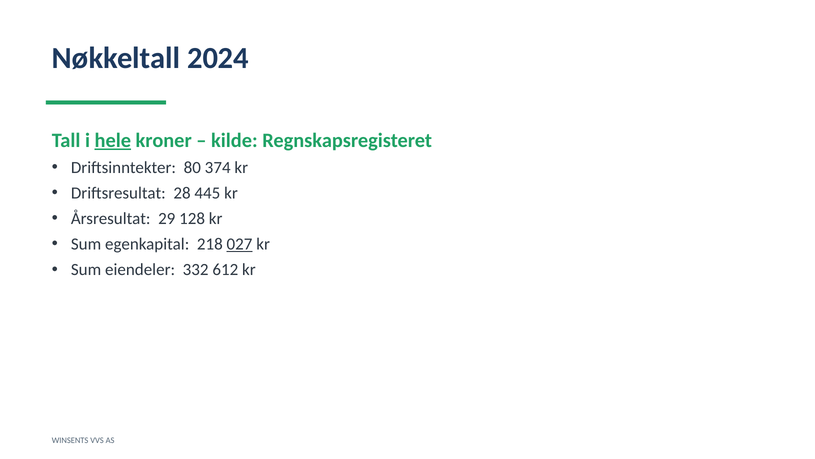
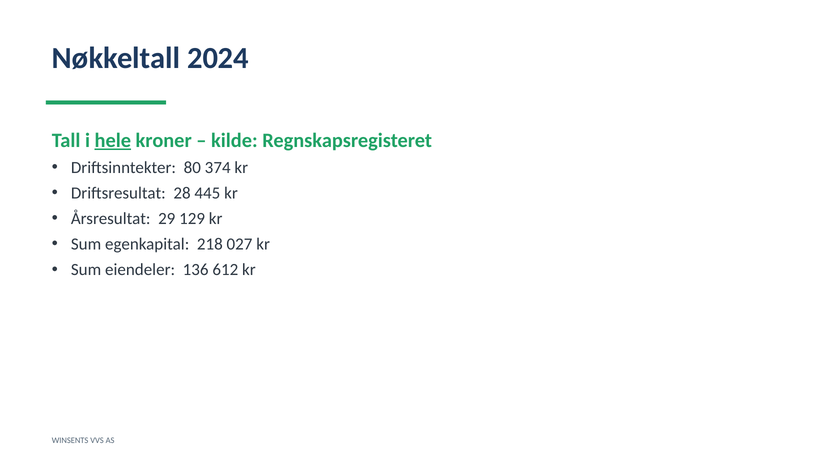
128: 128 -> 129 (192, 219)
027 underline: present -> none (240, 244)
332: 332 -> 136 (196, 270)
